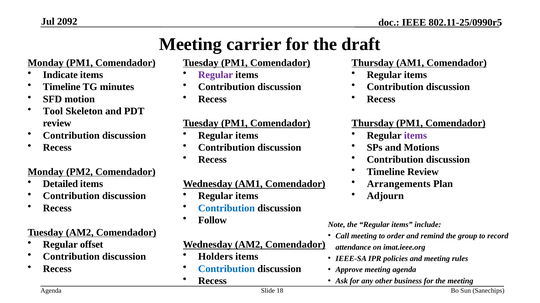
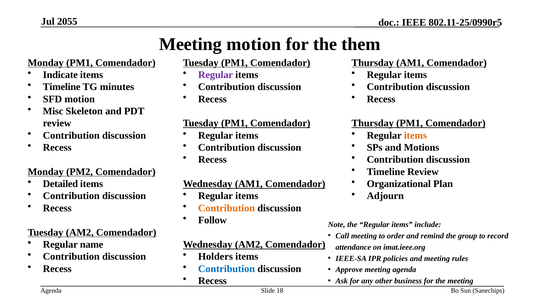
2092: 2092 -> 2055 (67, 21)
Meeting carrier: carrier -> motion (254, 44)
draft: draft -> them (361, 44)
Tool: Tool -> Misc (53, 111)
items colour: purple -> orange (415, 136)
Arrangements: Arrangements -> Organizational (399, 184)
Contribution colour: blue -> orange (227, 209)
offset: offset -> name (92, 245)
